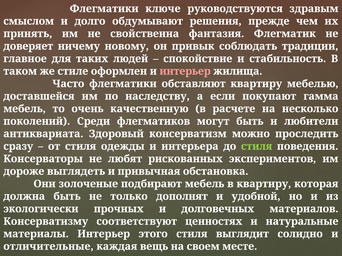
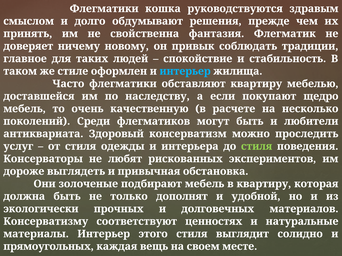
ключе: ключе -> кошка (163, 9)
интерьер colour: pink -> light blue (185, 71)
гамма: гамма -> щедро (321, 96)
сразу: сразу -> услуг (18, 147)
отличительные: отличительные -> прямоугольных (49, 247)
